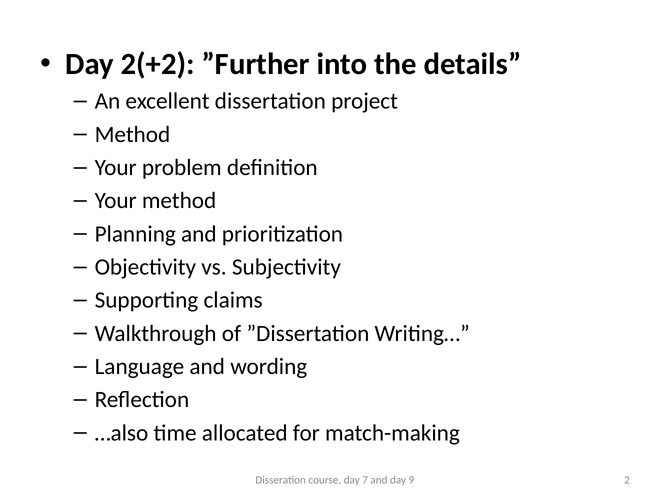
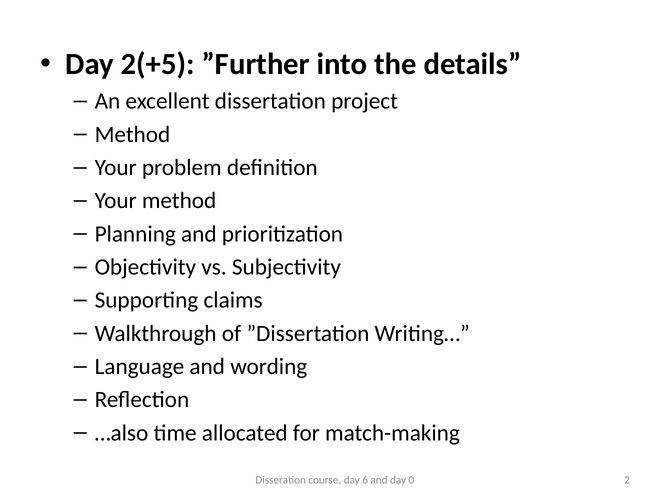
2(+2: 2(+2 -> 2(+5 (158, 64)
7: 7 -> 6 (365, 480)
9: 9 -> 0 (411, 480)
